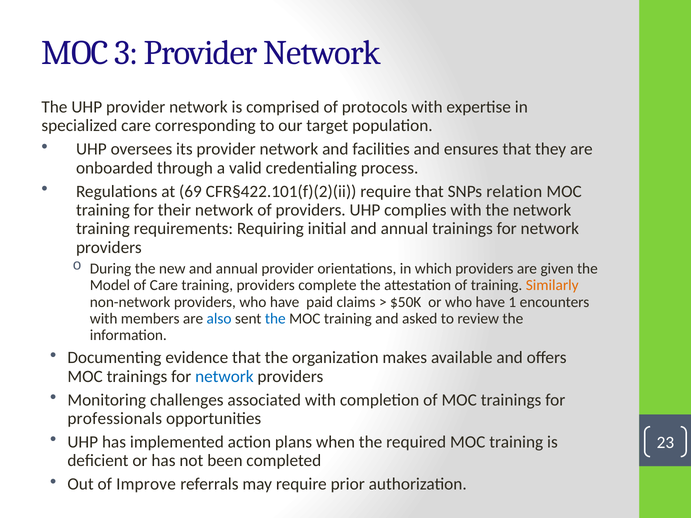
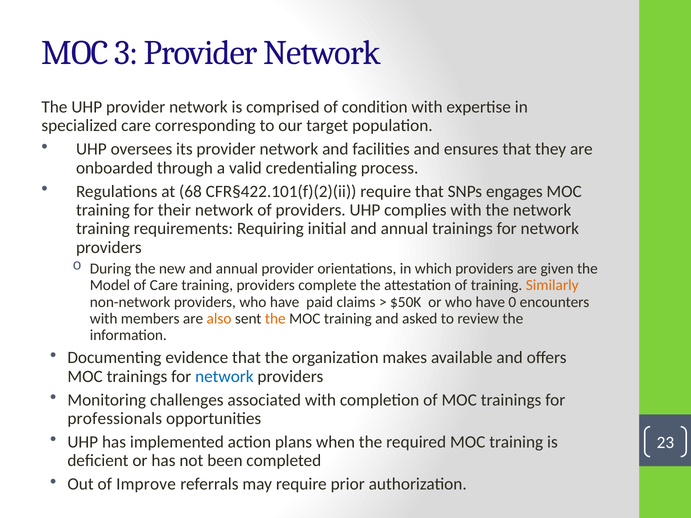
protocols: protocols -> condition (375, 107)
69: 69 -> 68 (190, 192)
relation: relation -> engages (514, 192)
1: 1 -> 0 (512, 302)
also colour: blue -> orange (219, 319)
the colour: blue -> orange (275, 319)
